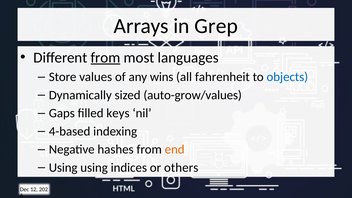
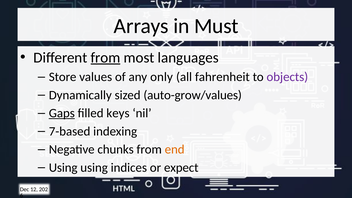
Grep: Grep -> Must (216, 26)
wins: wins -> only (162, 77)
objects colour: blue -> purple (287, 77)
Gaps underline: none -> present (62, 113)
4-based: 4-based -> 7-based (70, 131)
hashes: hashes -> chunks (116, 149)
others: others -> expect (181, 168)
